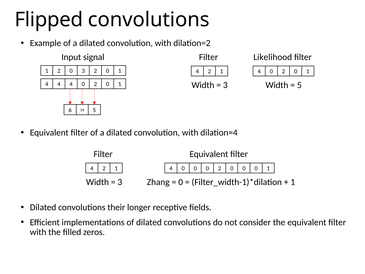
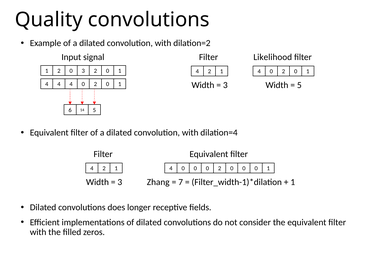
Flipped: Flipped -> Quality (49, 20)
0: 0 -> 7 (181, 182)
their: their -> does (116, 207)
